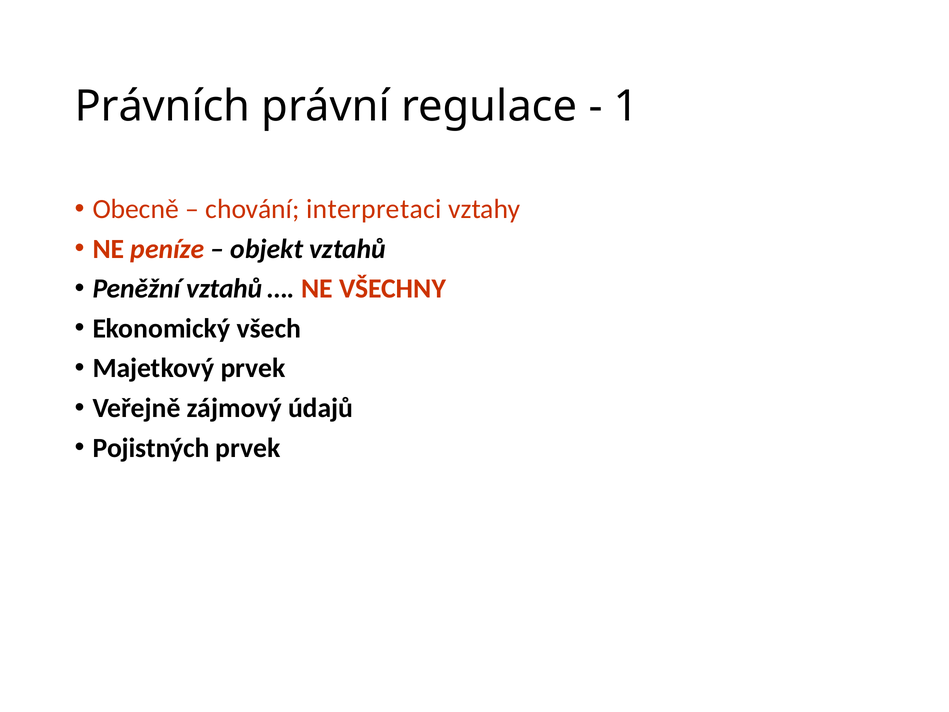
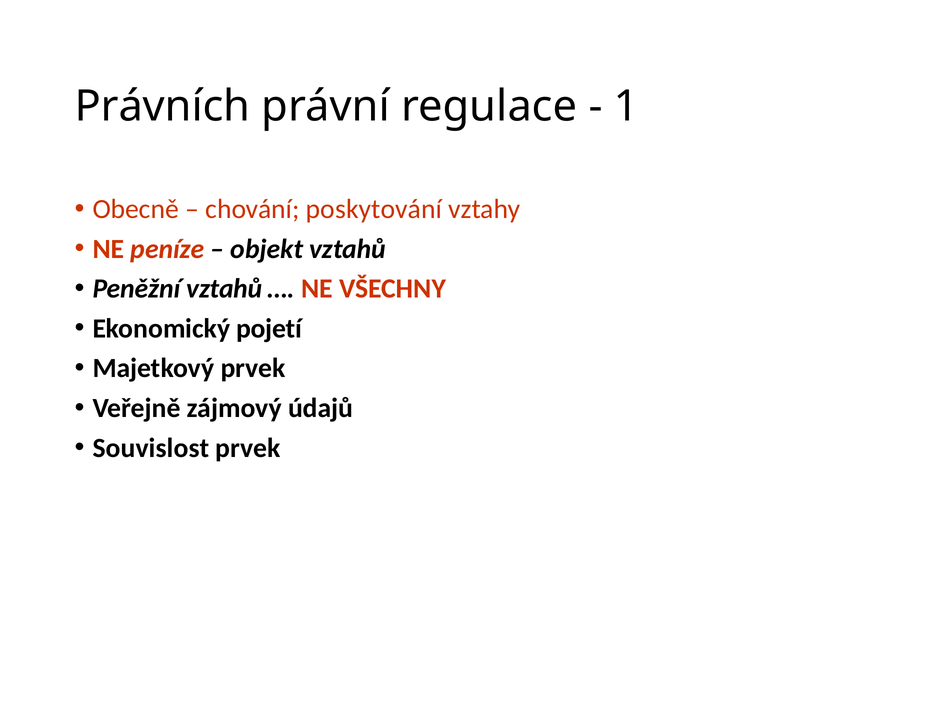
interpretaci: interpretaci -> poskytování (374, 209)
všech: všech -> pojetí (269, 328)
Pojistných: Pojistných -> Souvislost (151, 448)
